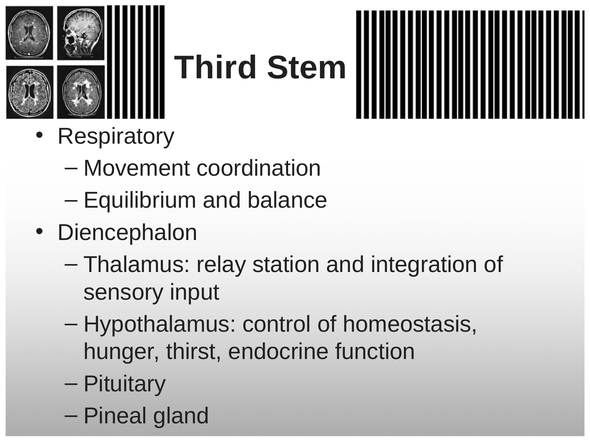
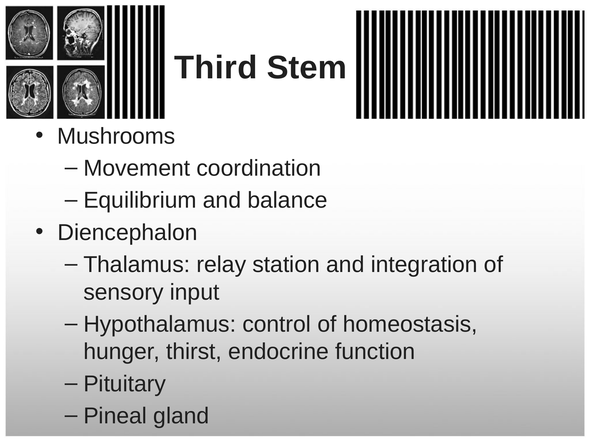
Respiratory: Respiratory -> Mushrooms (116, 136)
